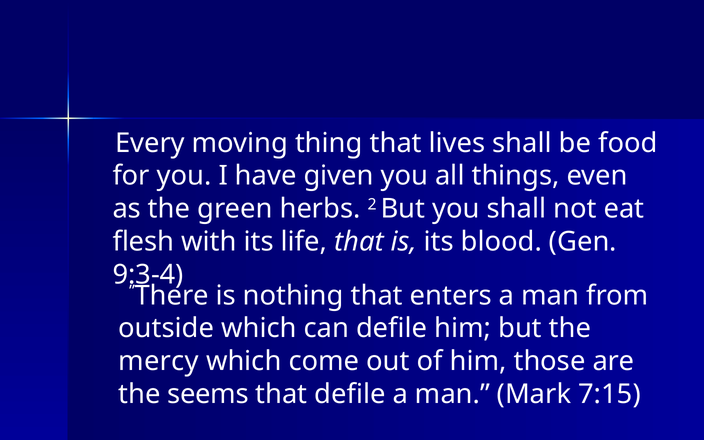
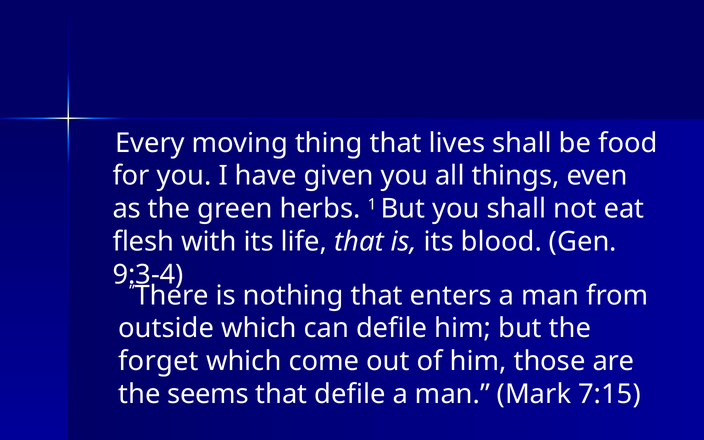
2: 2 -> 1 (372, 204)
mercy: mercy -> forget (159, 361)
